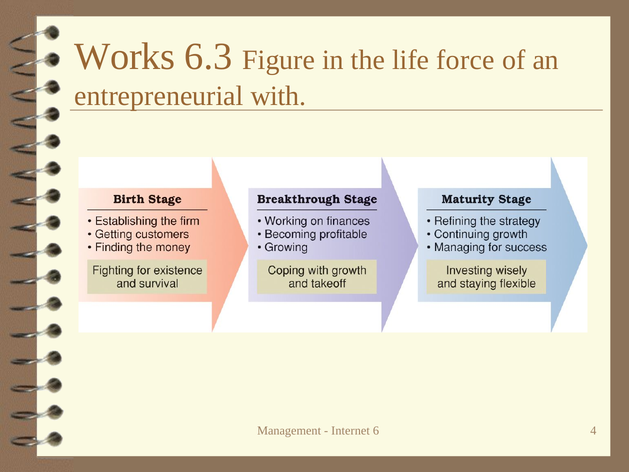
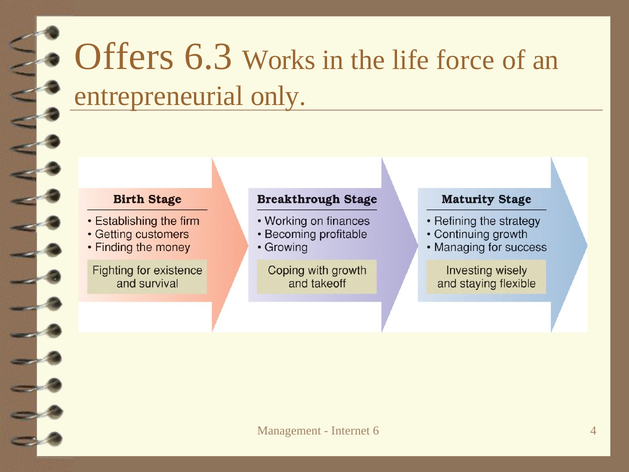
Works: Works -> Offers (124, 57)
Figure: Figure -> Works (279, 60)
with: with -> only (278, 96)
